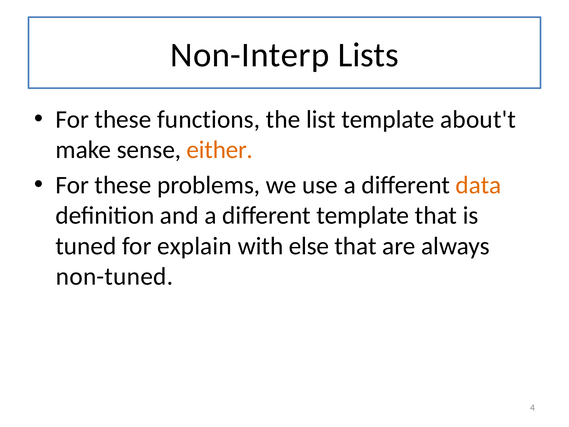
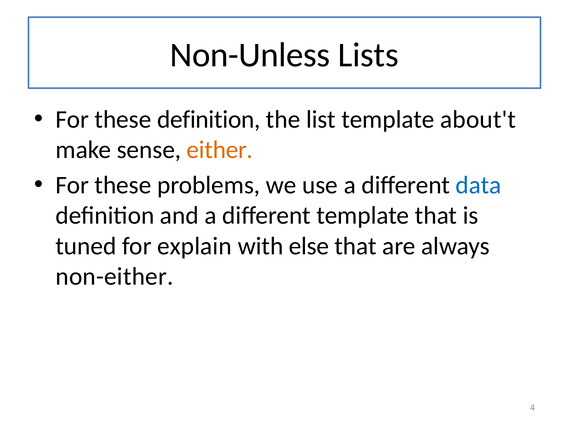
Non-Interp: Non-Interp -> Non-Unless (250, 55)
these functions: functions -> definition (209, 119)
data colour: orange -> blue (478, 185)
non-tuned: non-tuned -> non-either (115, 276)
